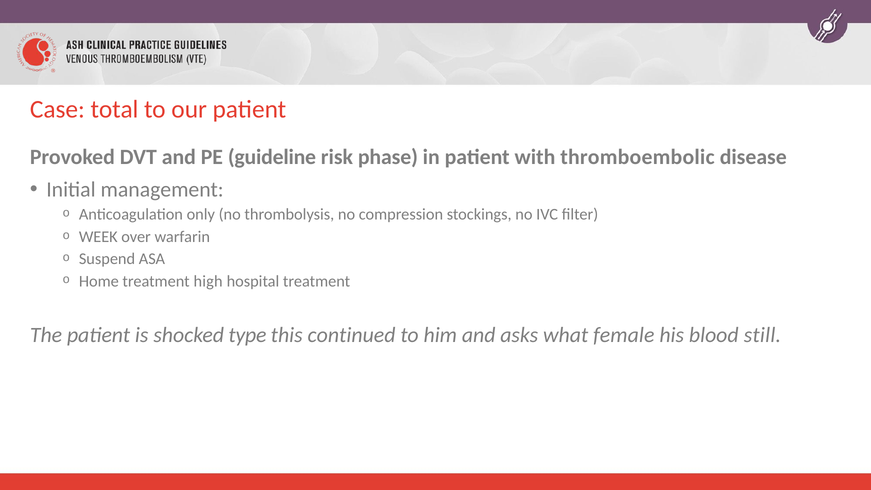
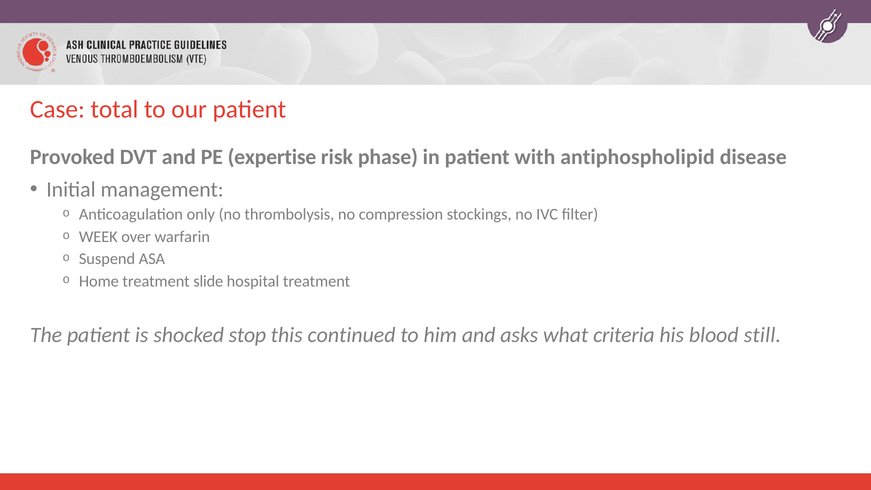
guideline: guideline -> expertise (272, 157)
thromboembolic: thromboembolic -> antiphospholipid (638, 157)
high: high -> slide (208, 281)
type: type -> stop (247, 335)
female: female -> criteria (624, 335)
